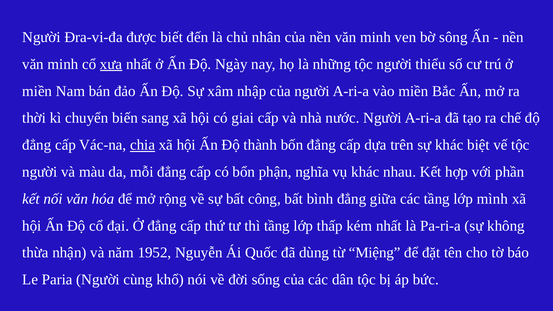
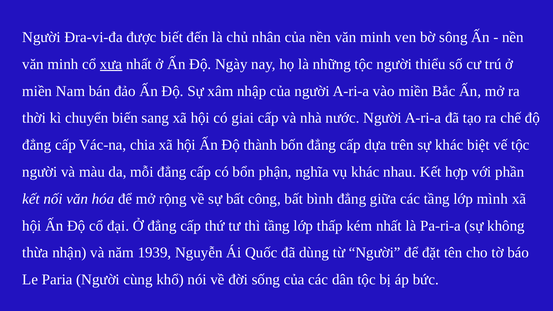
chia underline: present -> none (143, 145)
1952: 1952 -> 1939 (155, 253)
từ Miệng: Miệng -> Người (375, 253)
